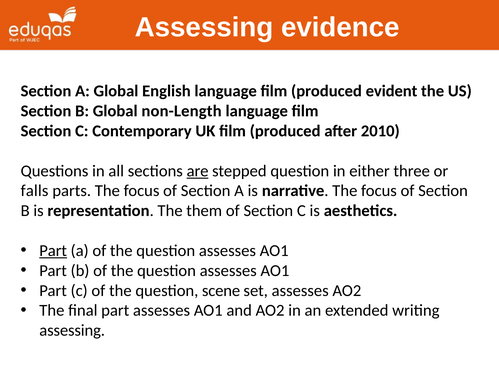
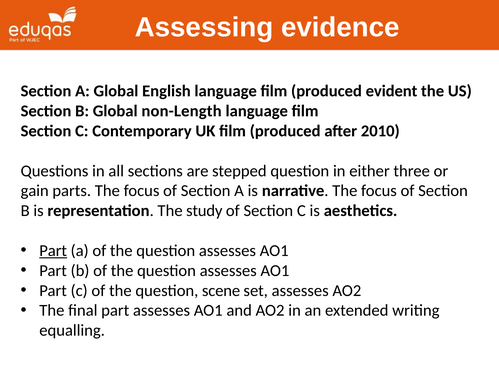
are underline: present -> none (198, 171)
falls: falls -> gain (35, 191)
them: them -> study (204, 211)
assessing: assessing -> equalling (72, 331)
